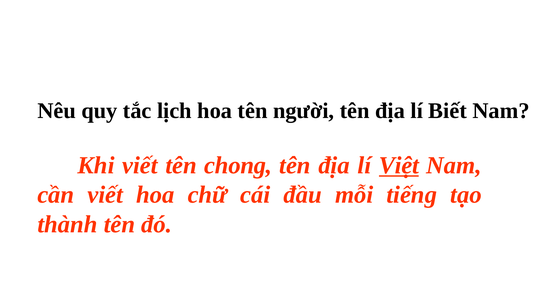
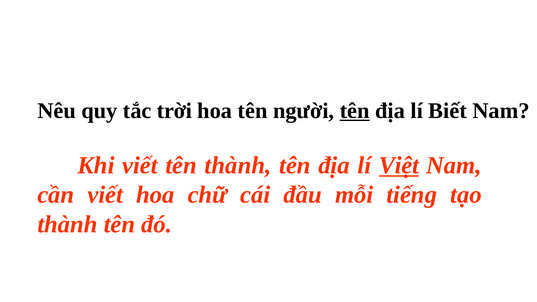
lịch: lịch -> trời (175, 111)
tên underline: none -> present (355, 111)
tên chong: chong -> thành (238, 165)
